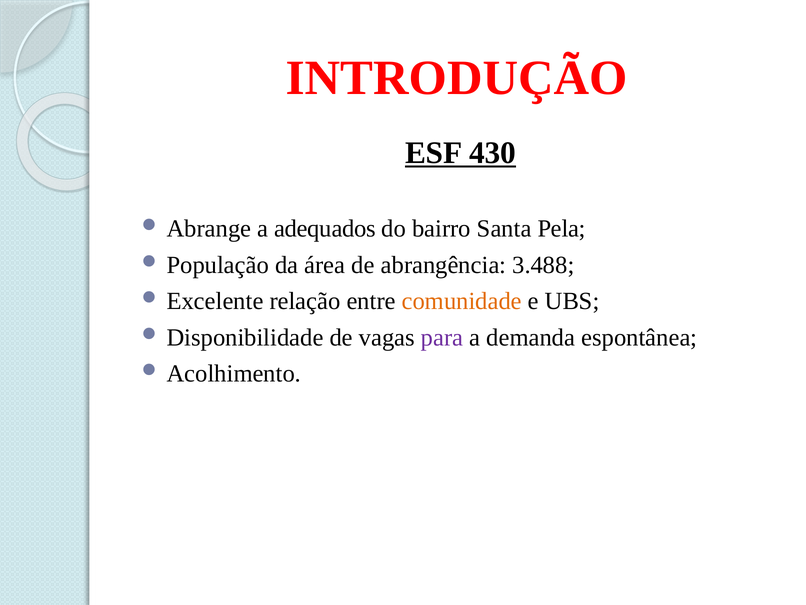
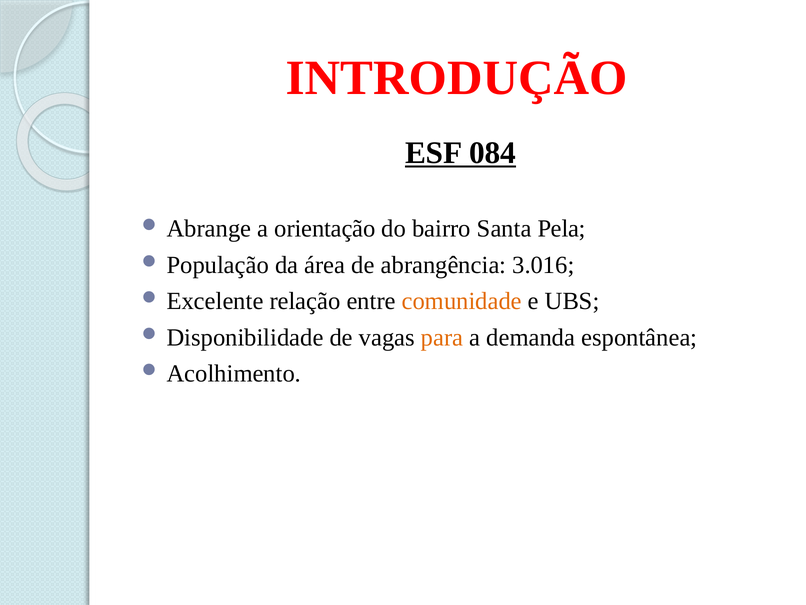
430: 430 -> 084 (493, 153)
adequados: adequados -> orientação (325, 229)
3.488: 3.488 -> 3.016 (543, 265)
para colour: purple -> orange (442, 337)
